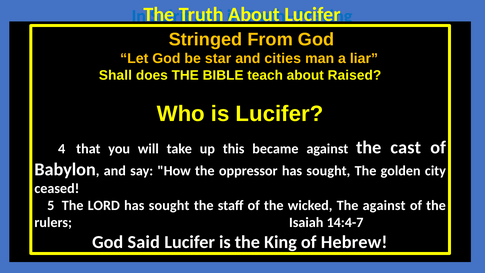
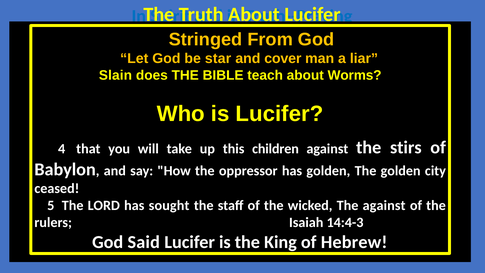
cities: cities -> cover (283, 59)
Shall: Shall -> Slain (115, 75)
Raised: Raised -> Worms (355, 75)
became: became -> children (275, 149)
cast: cast -> stirs (406, 147)
oppressor has sought: sought -> golden (328, 171)
14:4-7: 14:4-7 -> 14:4-3 (345, 222)
